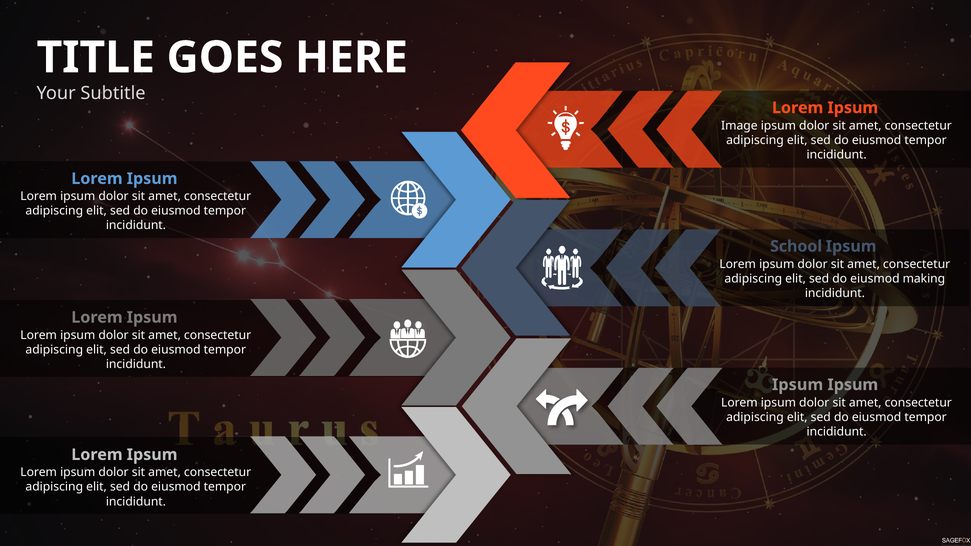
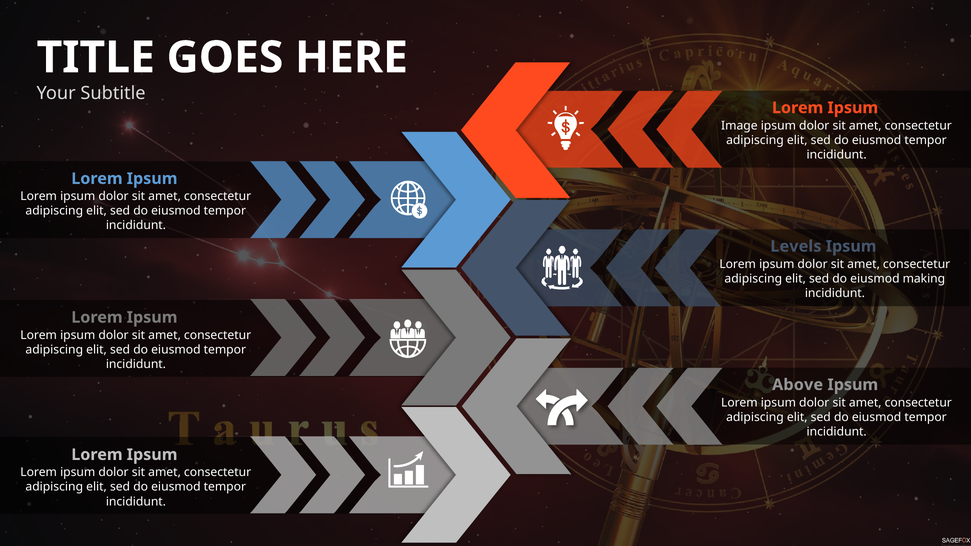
School: School -> Levels (796, 246)
Ipsum: Ipsum -> Above (798, 385)
